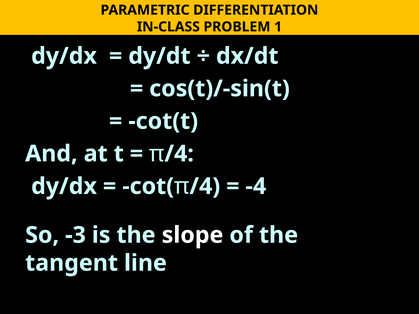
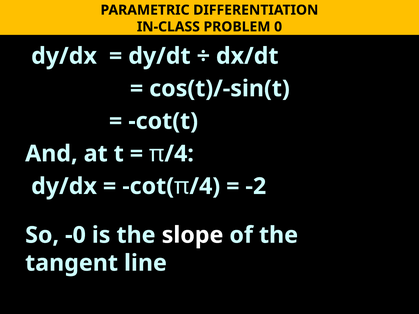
1: 1 -> 0 (278, 27)
-4: -4 -> -2 (256, 186)
-3: -3 -> -0 (75, 235)
